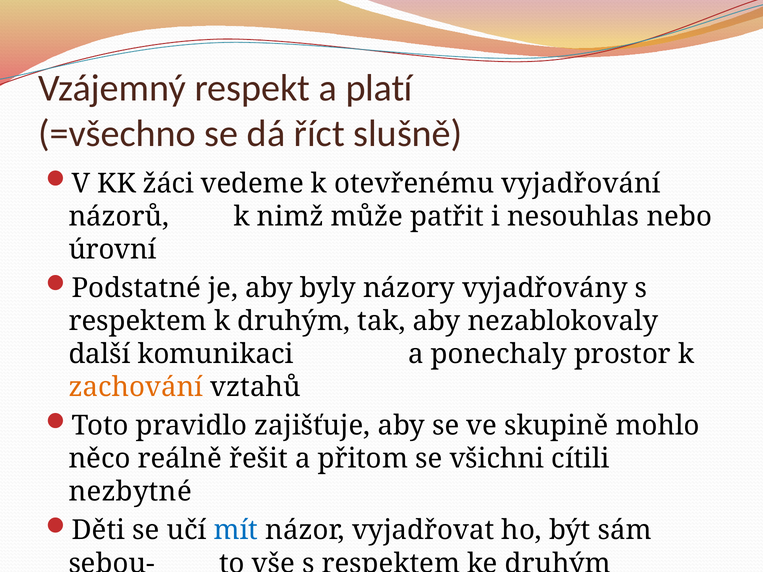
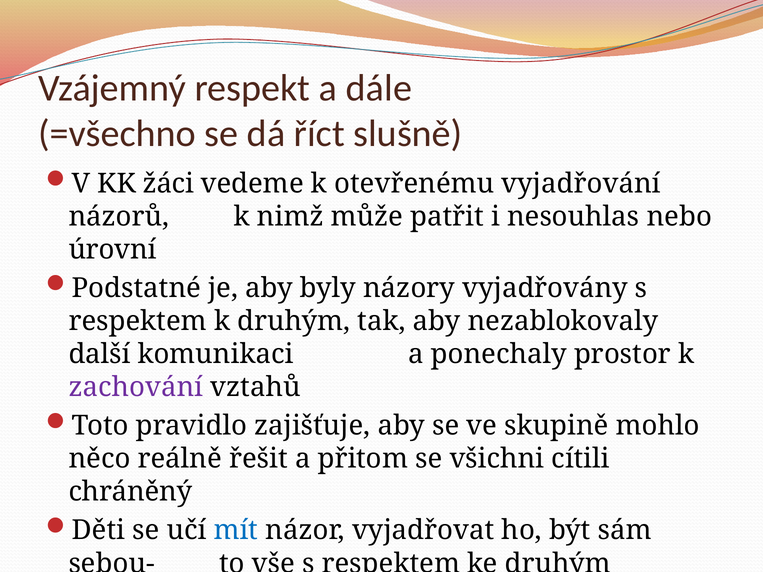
platí: platí -> dále (379, 88)
zachování colour: orange -> purple (136, 387)
nezbytné: nezbytné -> chráněný (130, 492)
